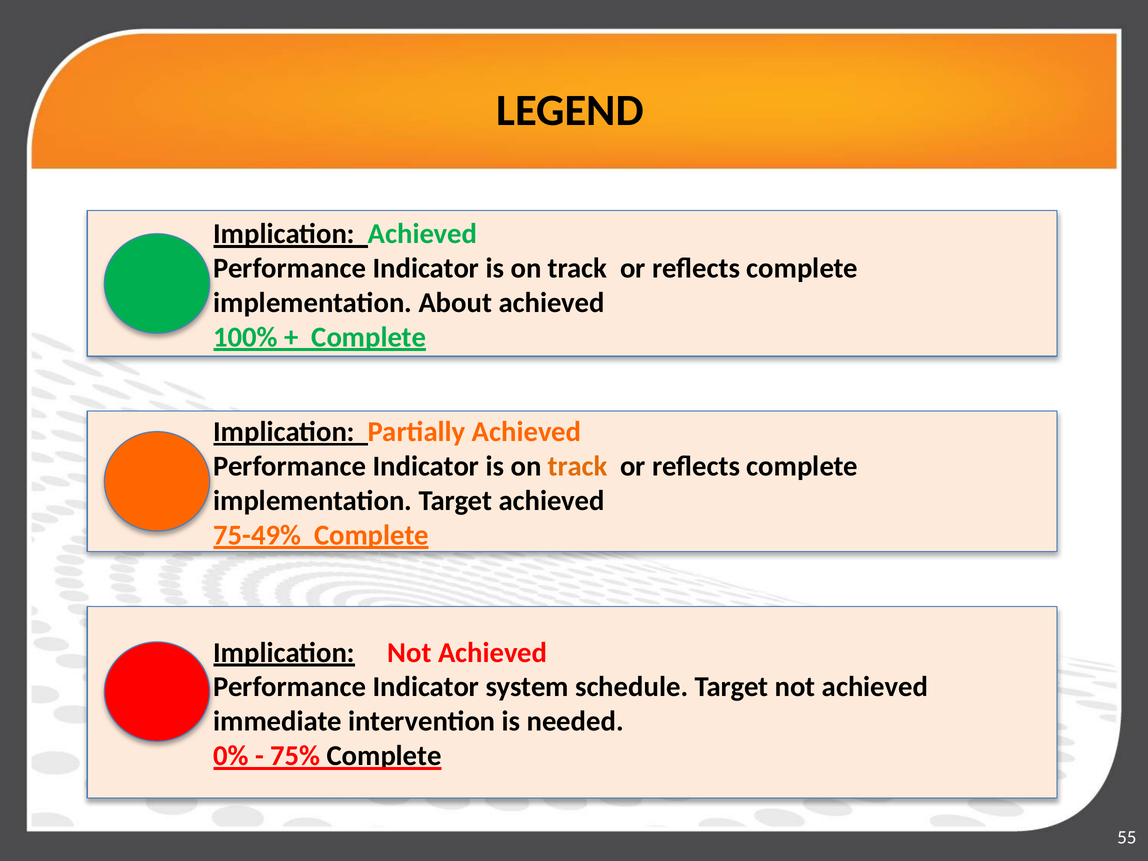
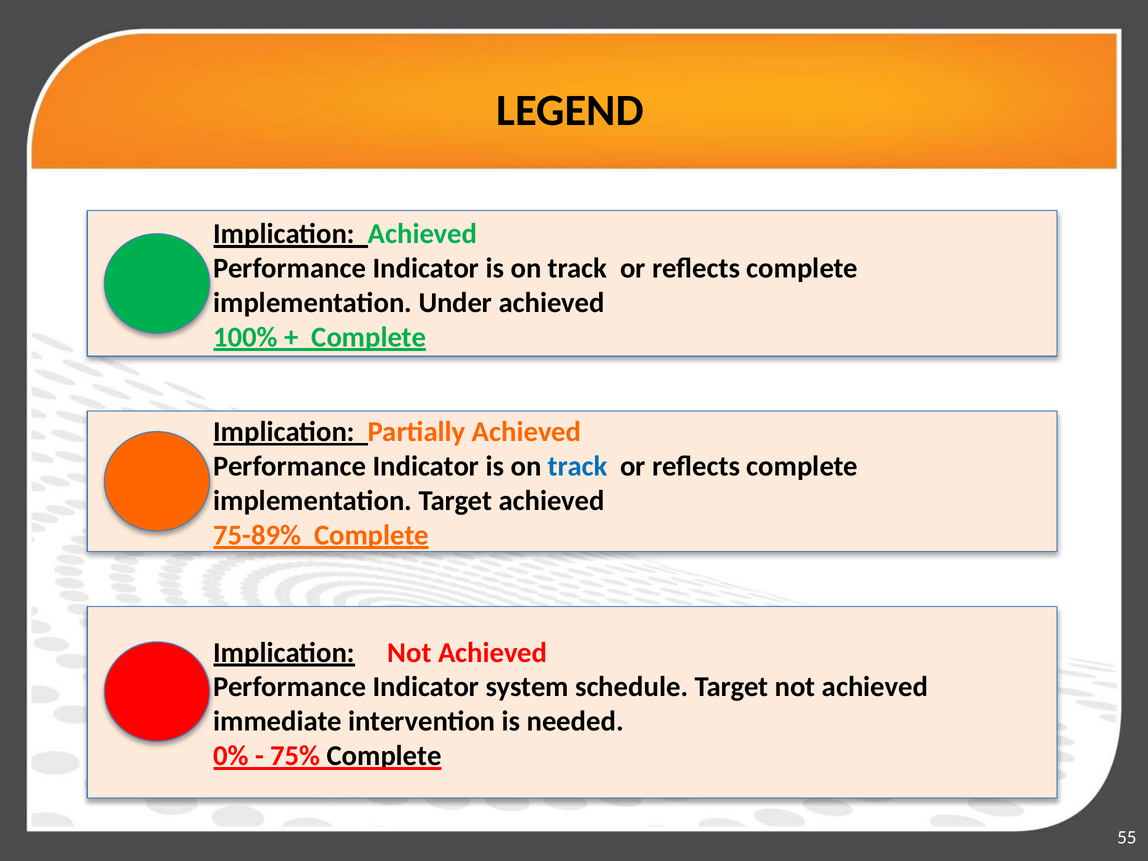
About: About -> Under (455, 303)
track colour: orange -> blue (578, 466)
75-49%: 75-49% -> 75-89% (257, 535)
